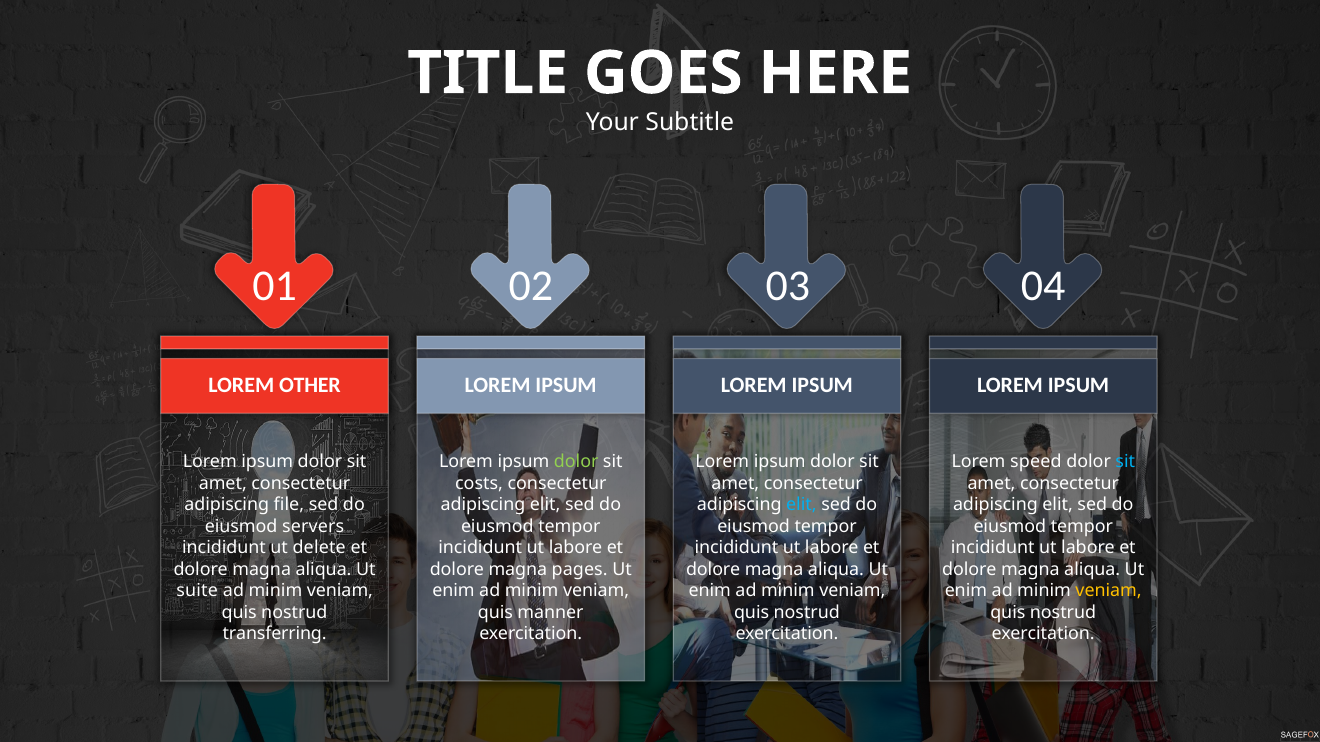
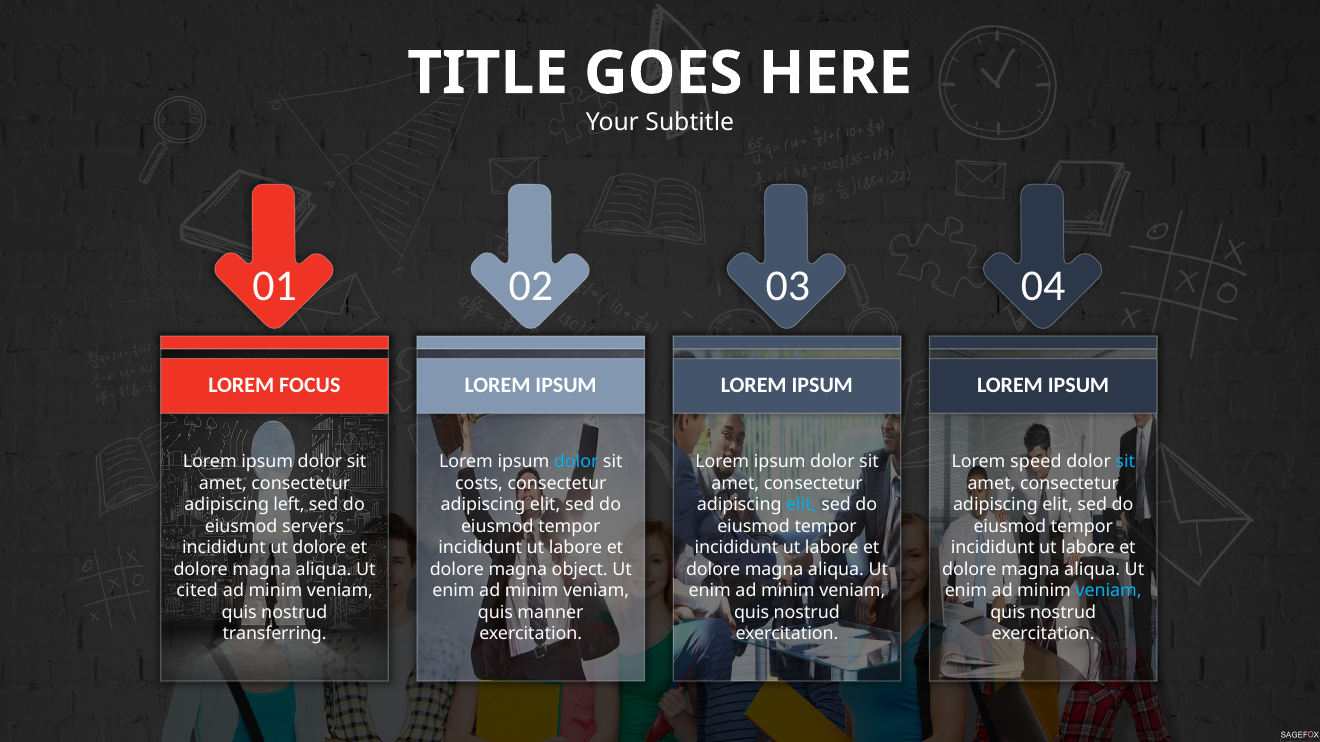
OTHER: OTHER -> FOCUS (310, 386)
dolor colour: light green -> light blue (576, 462)
file: file -> left (289, 505)
ut delete: delete -> dolore (319, 548)
pages: pages -> object (580, 570)
suite: suite -> cited (197, 591)
veniam colour: yellow -> light blue (1109, 591)
